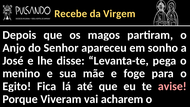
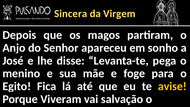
Recebe: Recebe -> Sincera (71, 14)
avise colour: pink -> yellow (172, 86)
acharem: acharem -> salvação (122, 99)
